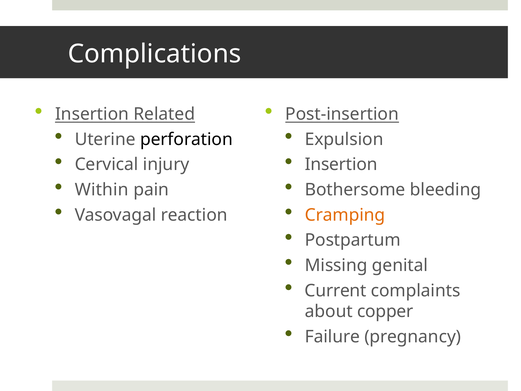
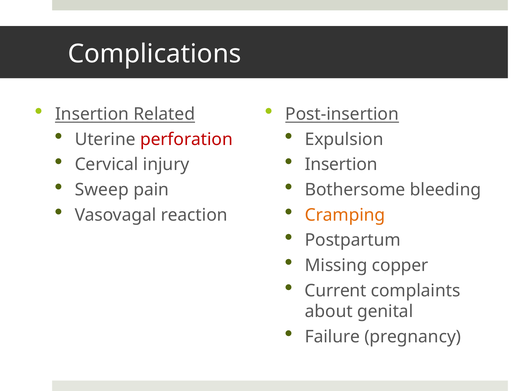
perforation colour: black -> red (186, 139)
Within: Within -> Sweep (102, 190)
genital: genital -> copper (400, 265)
copper: copper -> genital (385, 311)
